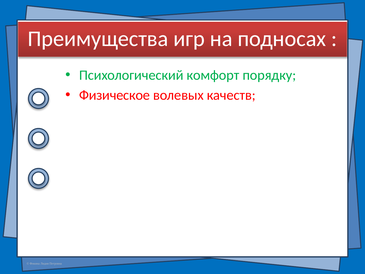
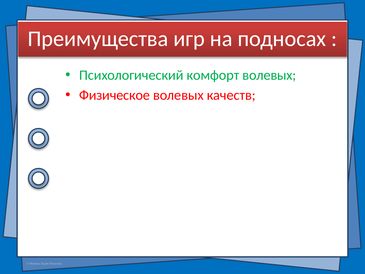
комфорт порядку: порядку -> волевых (269, 75)
